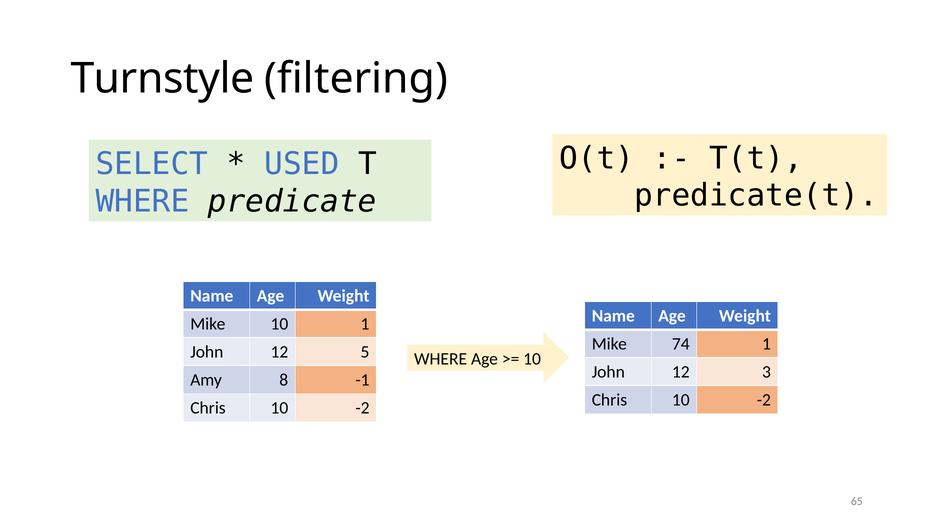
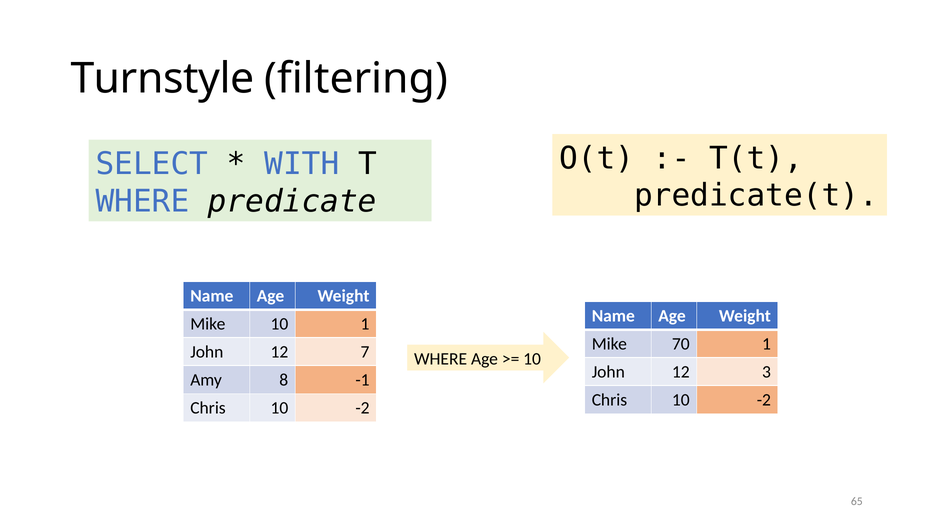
USED: USED -> WITH (302, 164)
74: 74 -> 70 (681, 344)
5: 5 -> 7 (365, 352)
